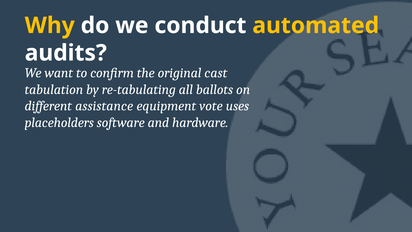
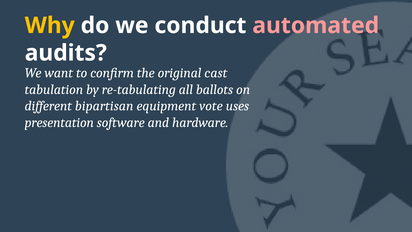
automated colour: yellow -> pink (316, 25)
assistance: assistance -> bipartisan (104, 106)
placeholders: placeholders -> presentation (59, 122)
